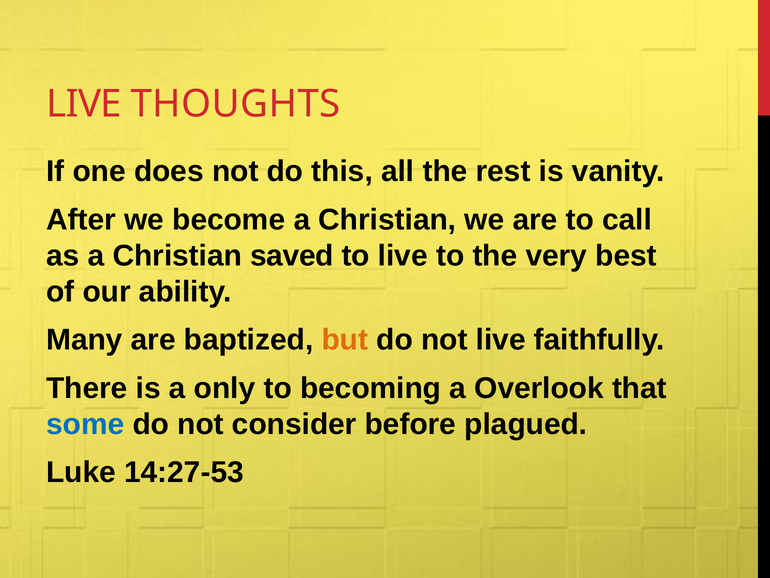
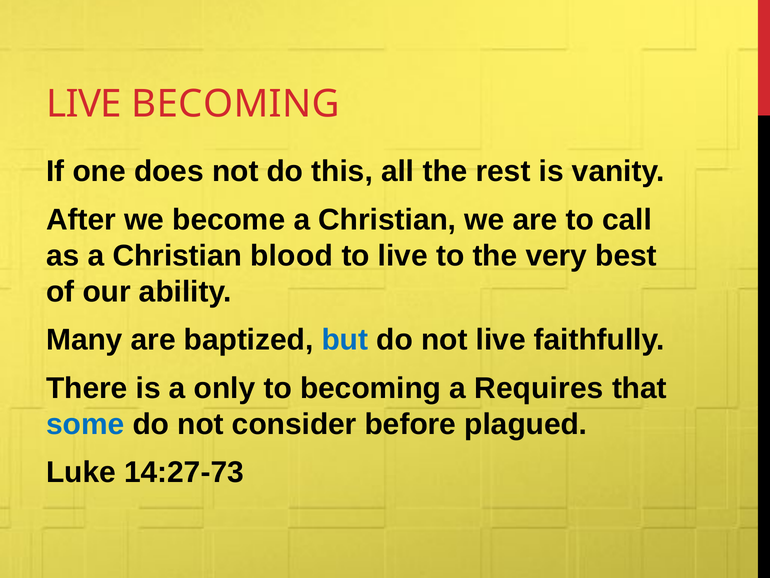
LIVE THOUGHTS: THOUGHTS -> BECOMING (236, 104)
saved: saved -> blood (292, 256)
but colour: orange -> blue (345, 340)
Overlook: Overlook -> Requires (539, 388)
14:27-53: 14:27-53 -> 14:27-73 (184, 472)
